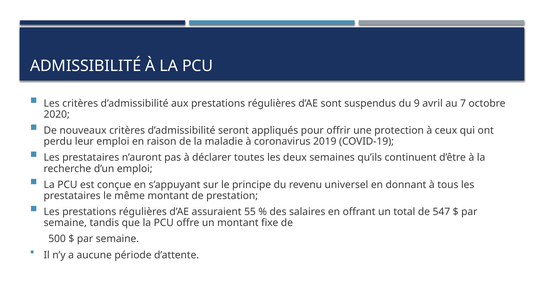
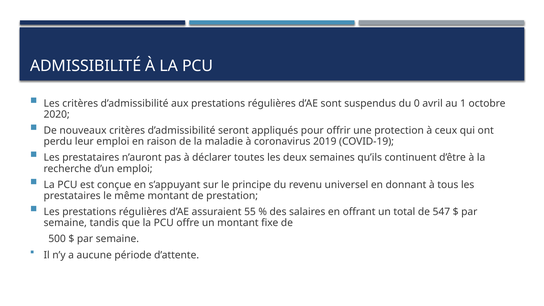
9: 9 -> 0 (417, 103)
7: 7 -> 1 (463, 103)
